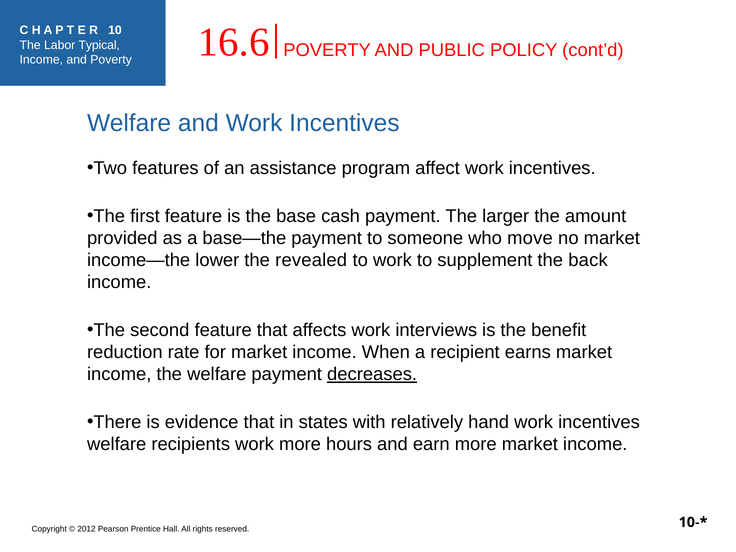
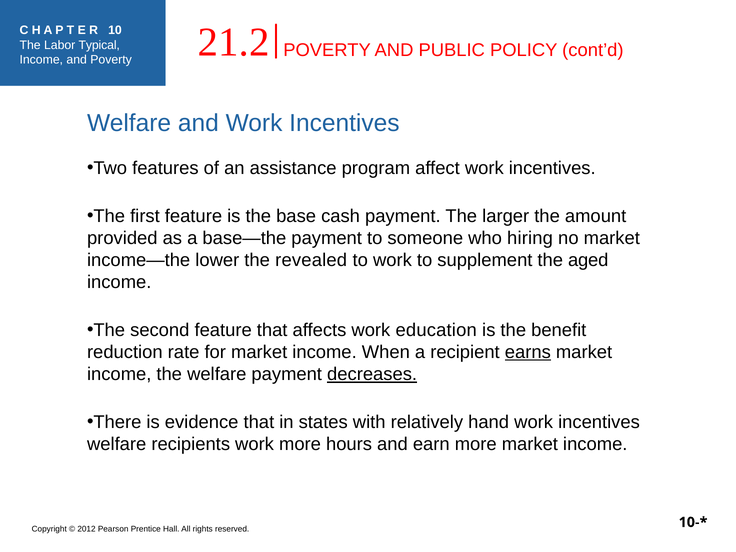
16.6: 16.6 -> 21.2 (234, 42)
move: move -> hiring (530, 238)
back: back -> aged (588, 260)
interviews: interviews -> education (436, 330)
earns underline: none -> present (528, 352)
